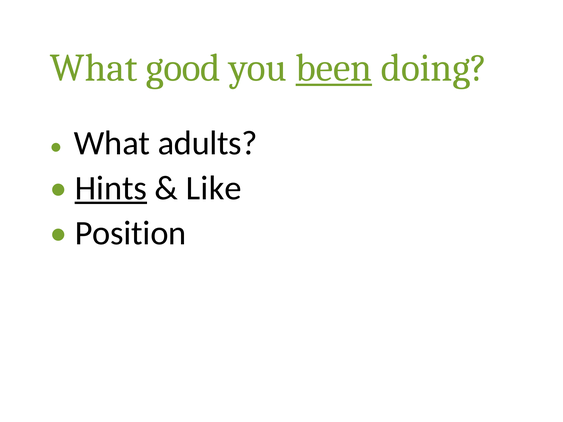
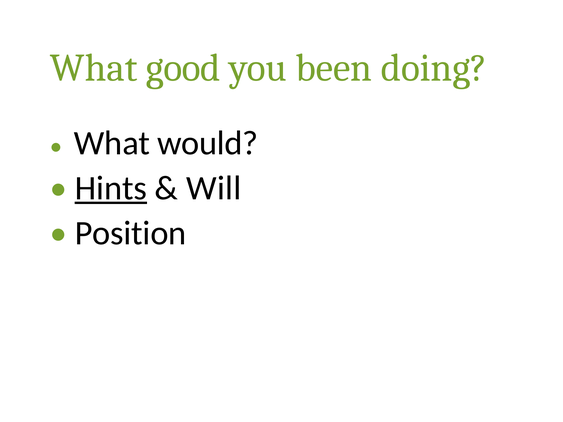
been underline: present -> none (334, 68)
adults: adults -> would (208, 143)
Like: Like -> Will (214, 188)
